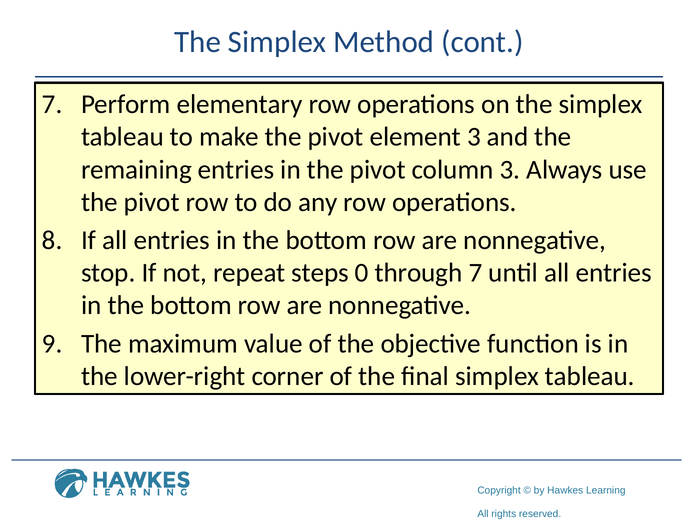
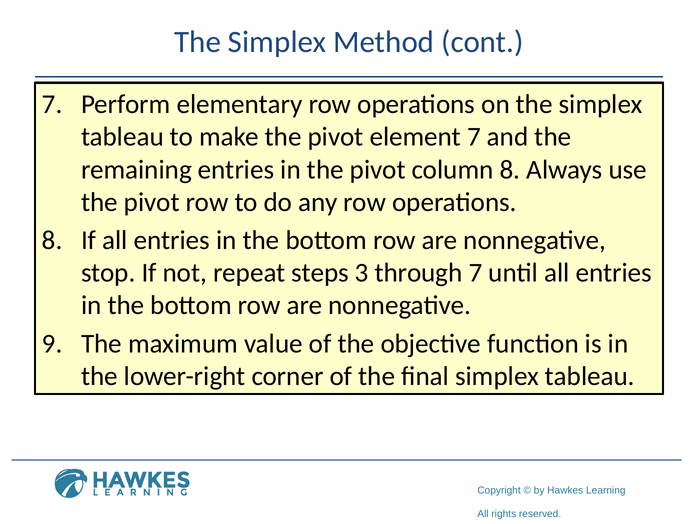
element 3: 3 -> 7 (474, 137)
column 3: 3 -> 8 (510, 169)
0: 0 -> 3 (362, 273)
